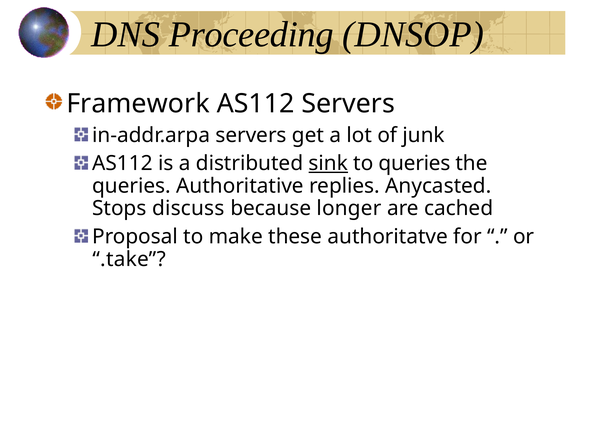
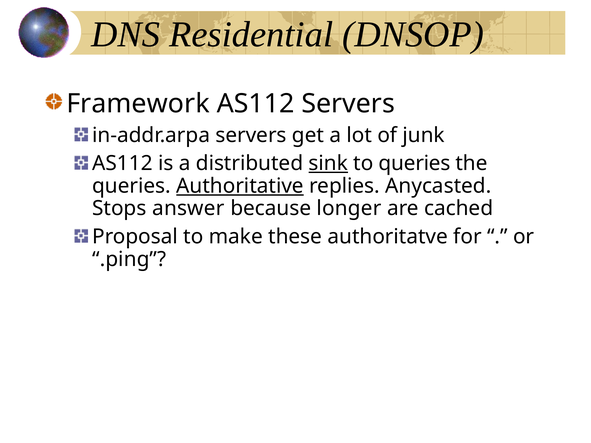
Proceeding: Proceeding -> Residential (251, 35)
Authoritative underline: none -> present (240, 186)
discuss: discuss -> answer (188, 209)
.take: .take -> .ping (129, 259)
